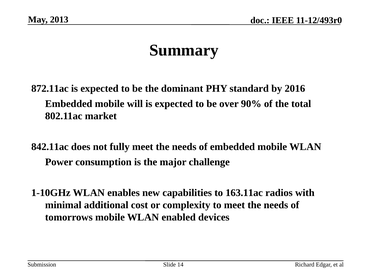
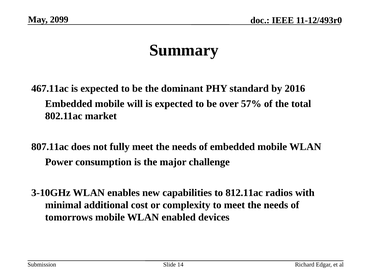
2013: 2013 -> 2099 (59, 20)
872.11ac: 872.11ac -> 467.11ac (50, 88)
90%: 90% -> 57% (251, 104)
842.11ac: 842.11ac -> 807.11ac (50, 147)
1-10GHz: 1-10GHz -> 3-10GHz (51, 193)
163.11ac: 163.11ac -> 812.11ac (244, 193)
